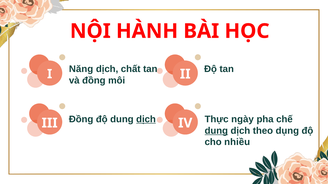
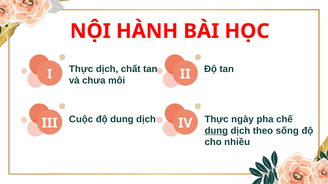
Năng: Năng -> Thực (81, 69)
và đồng: đồng -> chưa (94, 81)
Đồng: Đồng -> Cuộc (81, 120)
dịch underline: present -> none (146, 120)
dụng: dụng -> sống (287, 131)
